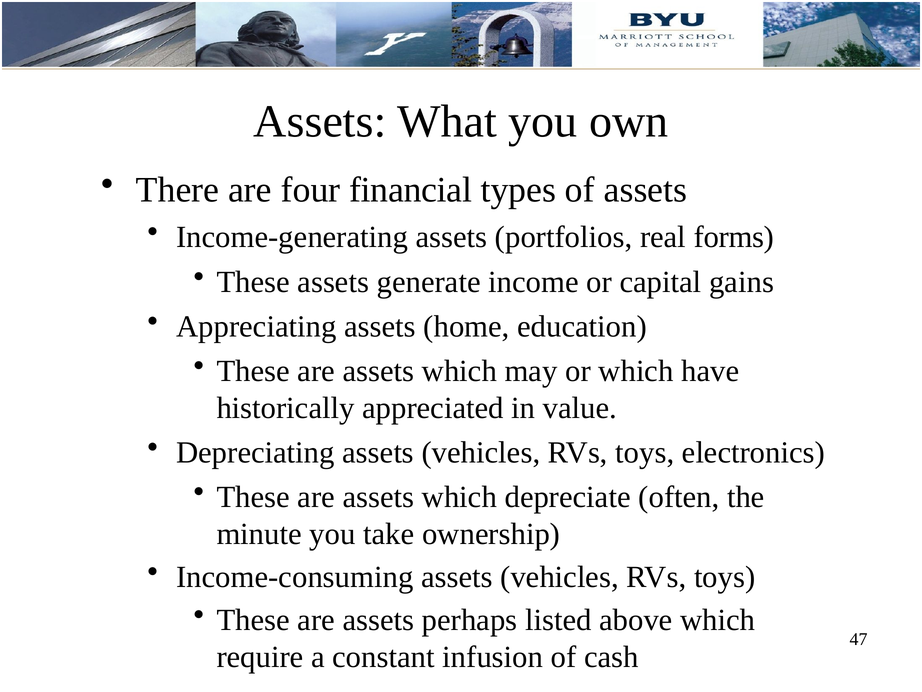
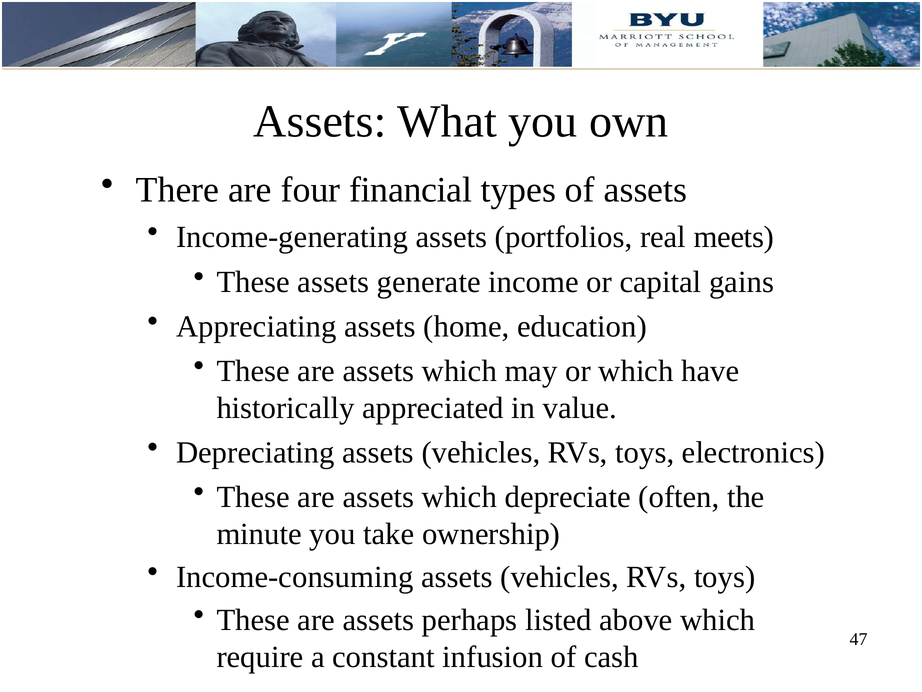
forms: forms -> meets (734, 237)
